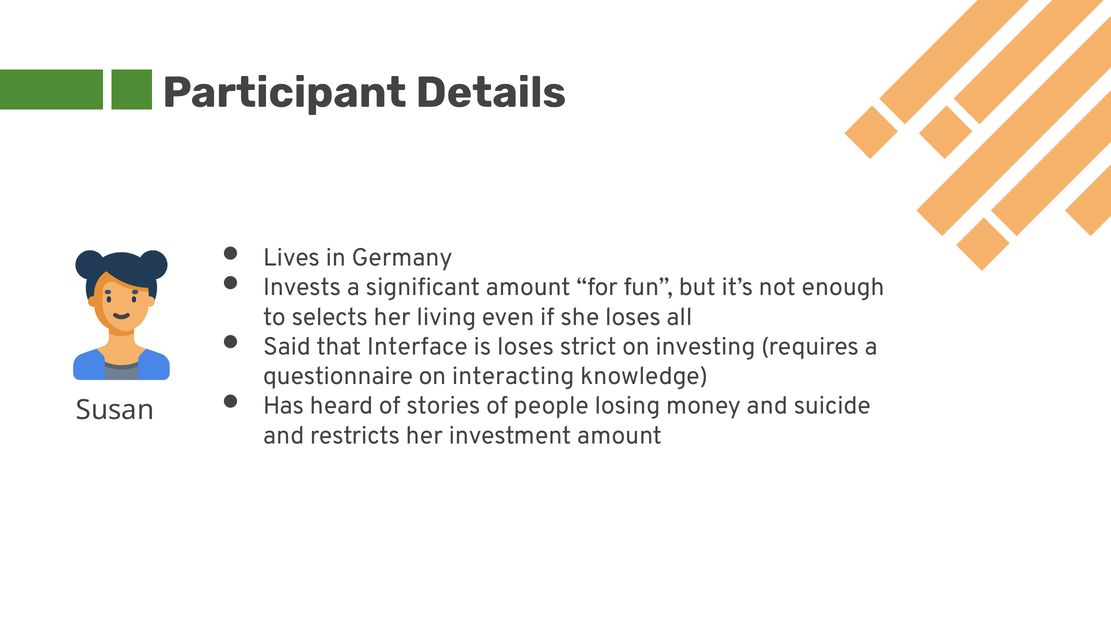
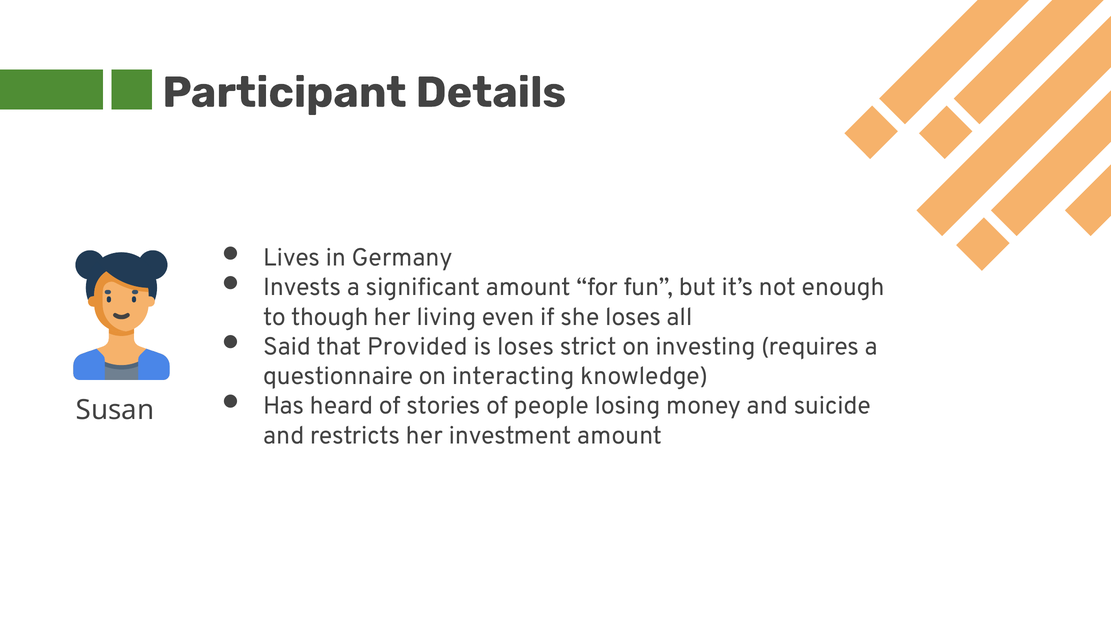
selects: selects -> though (330, 317)
Interface: Interface -> Provided (417, 347)
